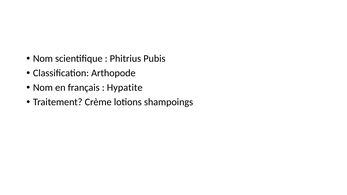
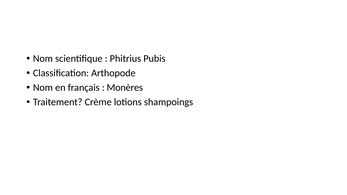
Hypatite: Hypatite -> Monères (125, 88)
